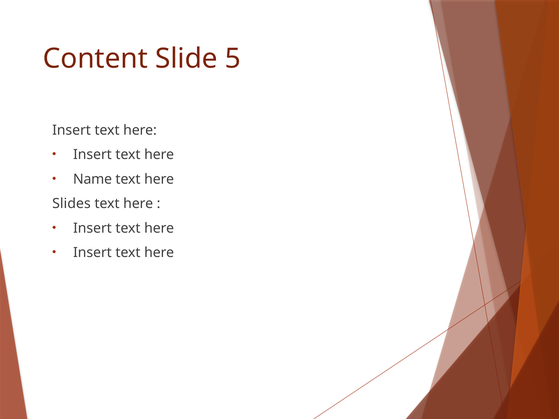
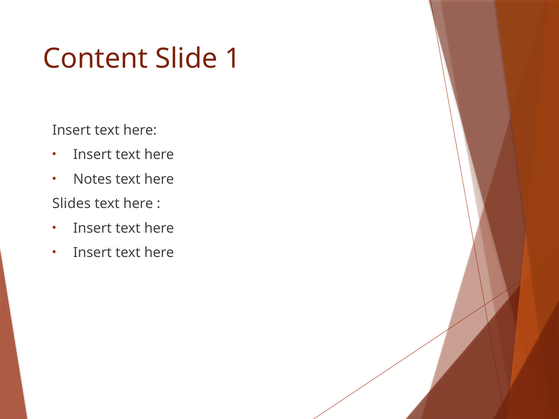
5: 5 -> 1 (233, 59)
Name: Name -> Notes (92, 179)
